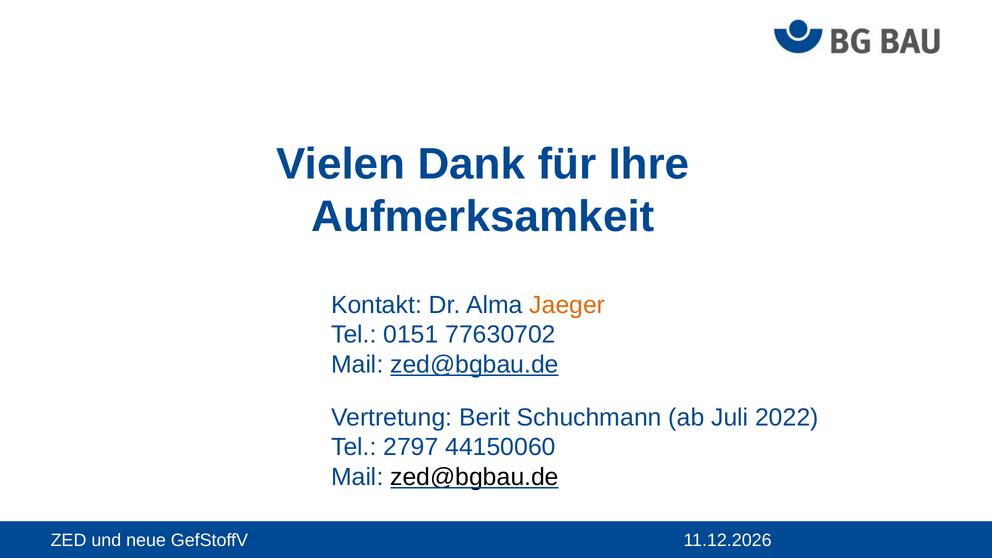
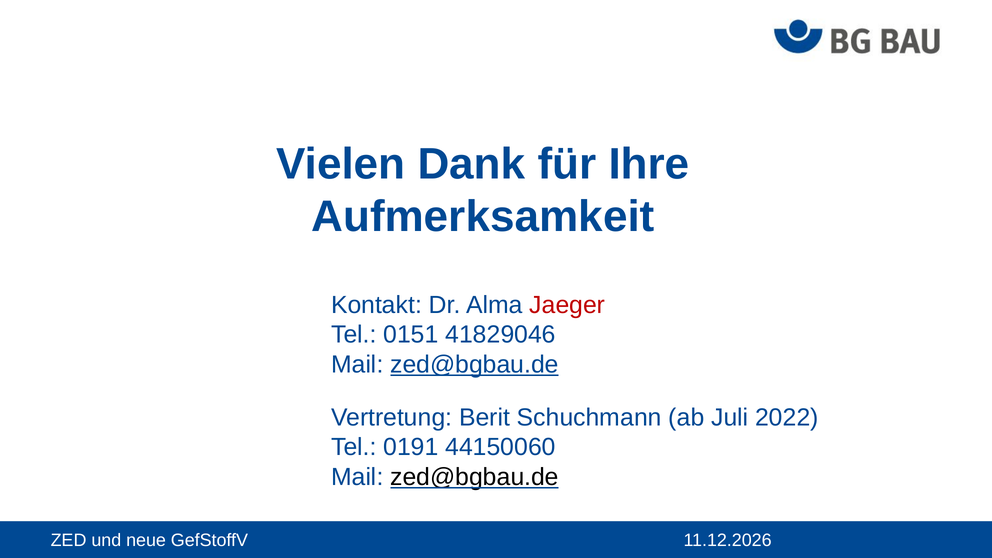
Jaeger colour: orange -> red (567, 305)
77630702: 77630702 -> 41829046 (501, 335)
2797: 2797 -> 0191 (411, 447)
